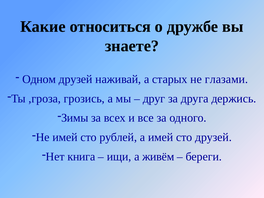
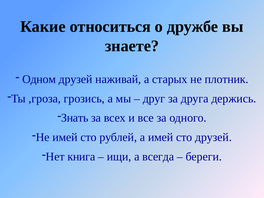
глазами: глазами -> плотник (227, 79)
Зимы: Зимы -> Знать (75, 118)
живём: живём -> всегда (158, 157)
